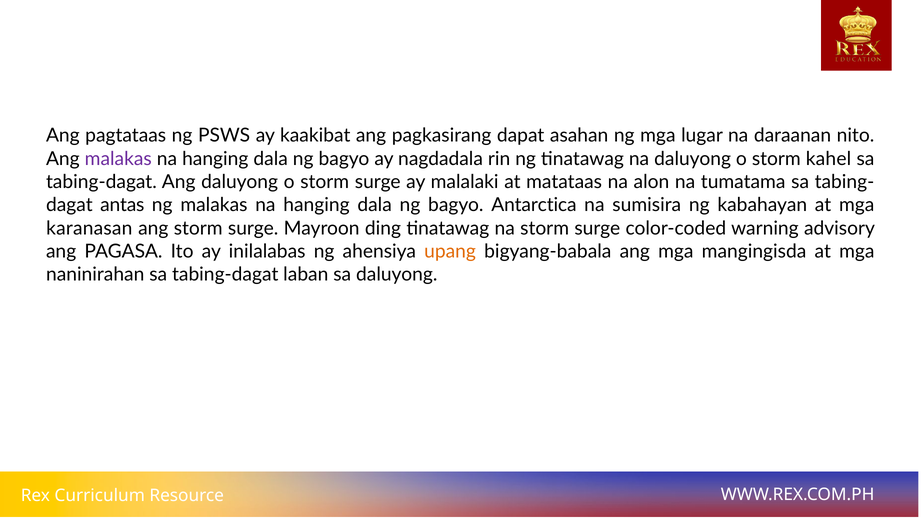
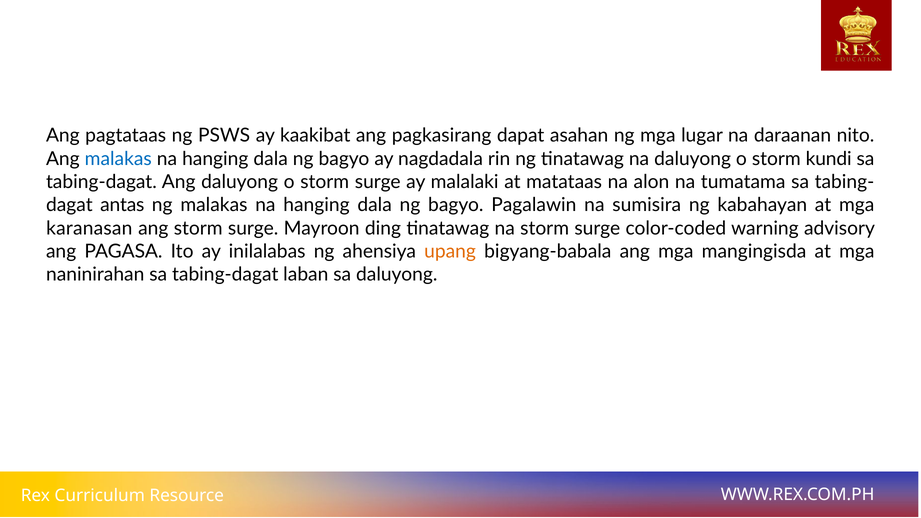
malakas colour: purple -> blue (118, 159)
kahel: kahel -> kundi (829, 159)
Antarctica: Antarctica -> Pagalawin (534, 205)
